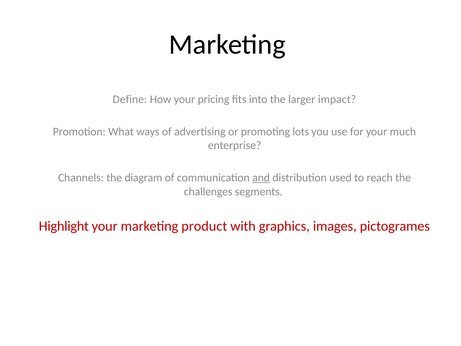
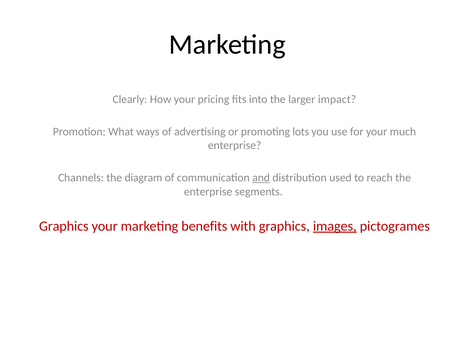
Define: Define -> Clearly (130, 99)
challenges: challenges -> enterprise (208, 191)
Highlight: Highlight -> Graphics (64, 226)
product: product -> benefits (204, 226)
images underline: none -> present (335, 226)
